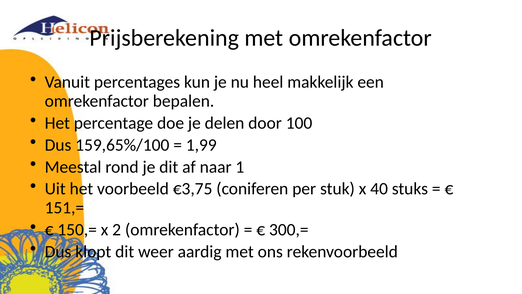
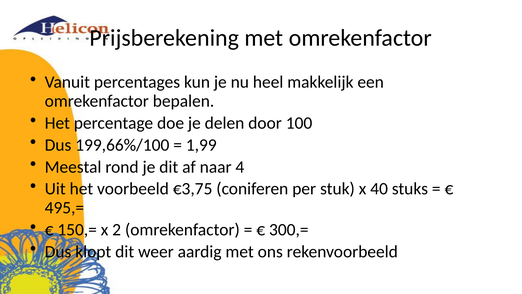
159,65%/100: 159,65%/100 -> 199,66%/100 (122, 145)
1: 1 -> 4 (240, 167)
151,=: 151,= -> 495,= (64, 207)
